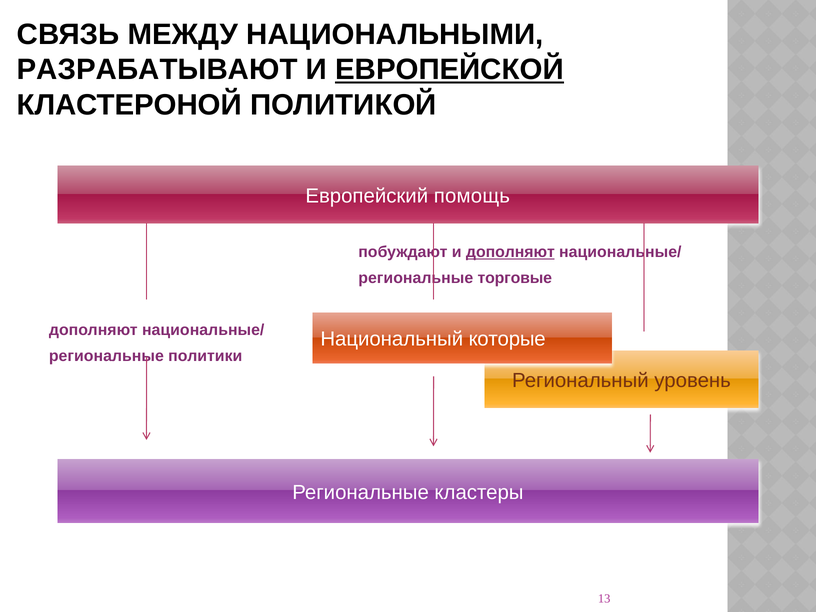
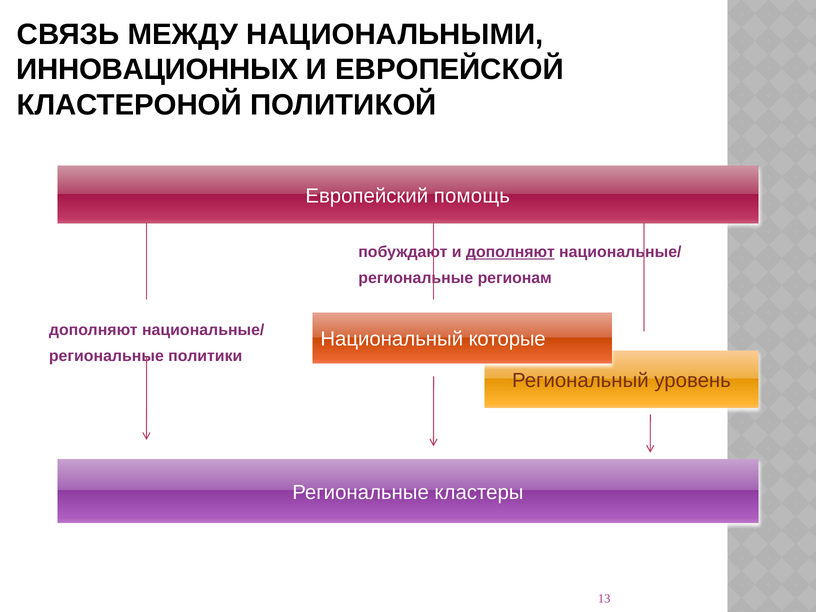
РАЗРАБАТЫВАЮТ: РАЗРАБАТЫВАЮТ -> ИННОВАЦИОННЫХ (157, 70)
ЕВРОПЕЙСКОЙ underline: present -> none (449, 70)
торговые: торговые -> регионам (515, 278)
